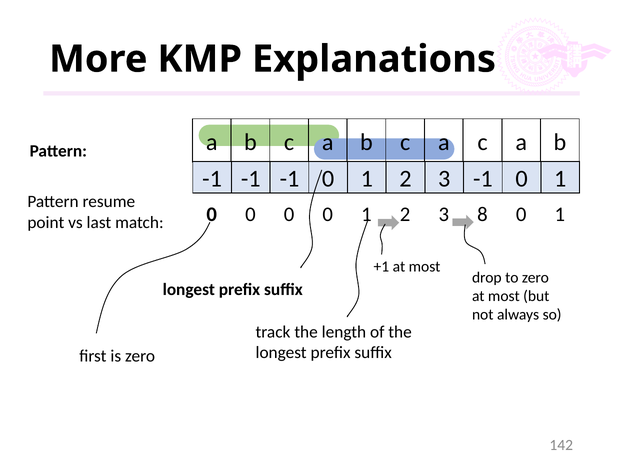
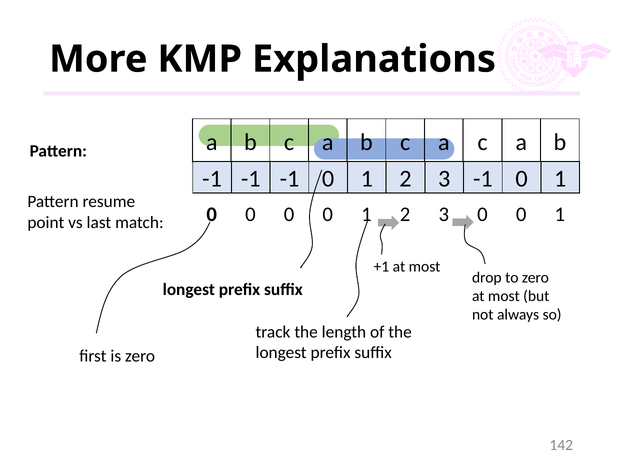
3 8: 8 -> 0 (482, 215)
